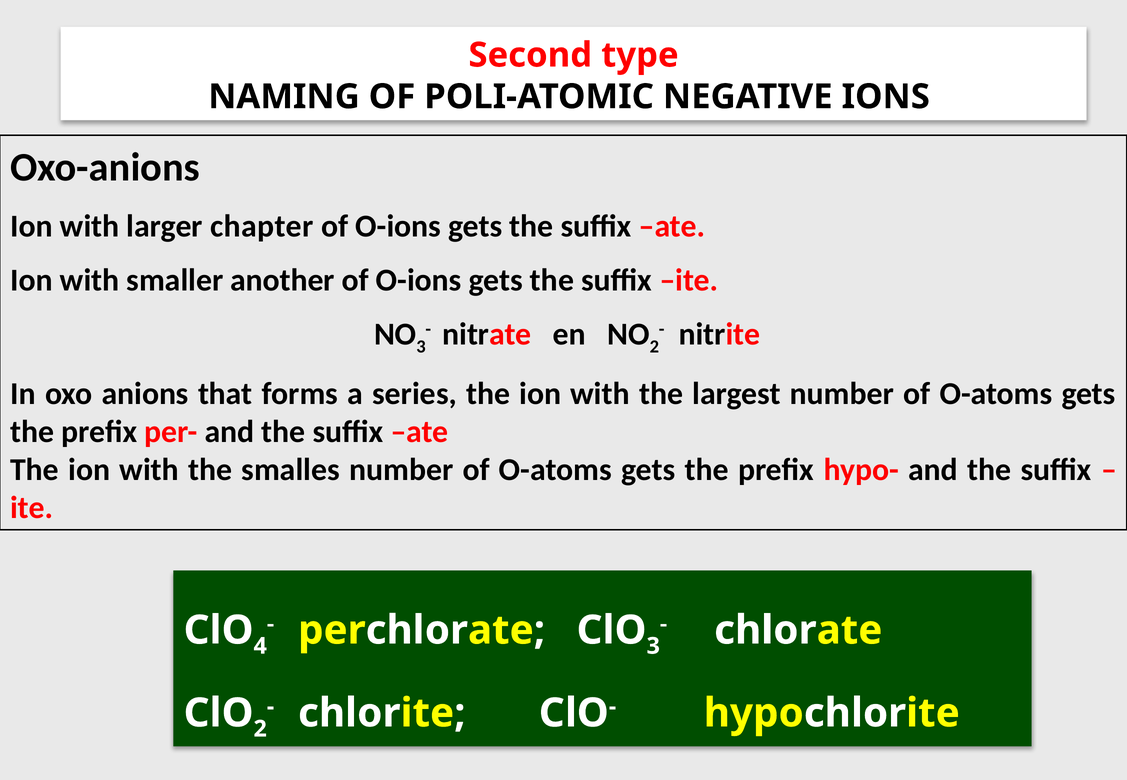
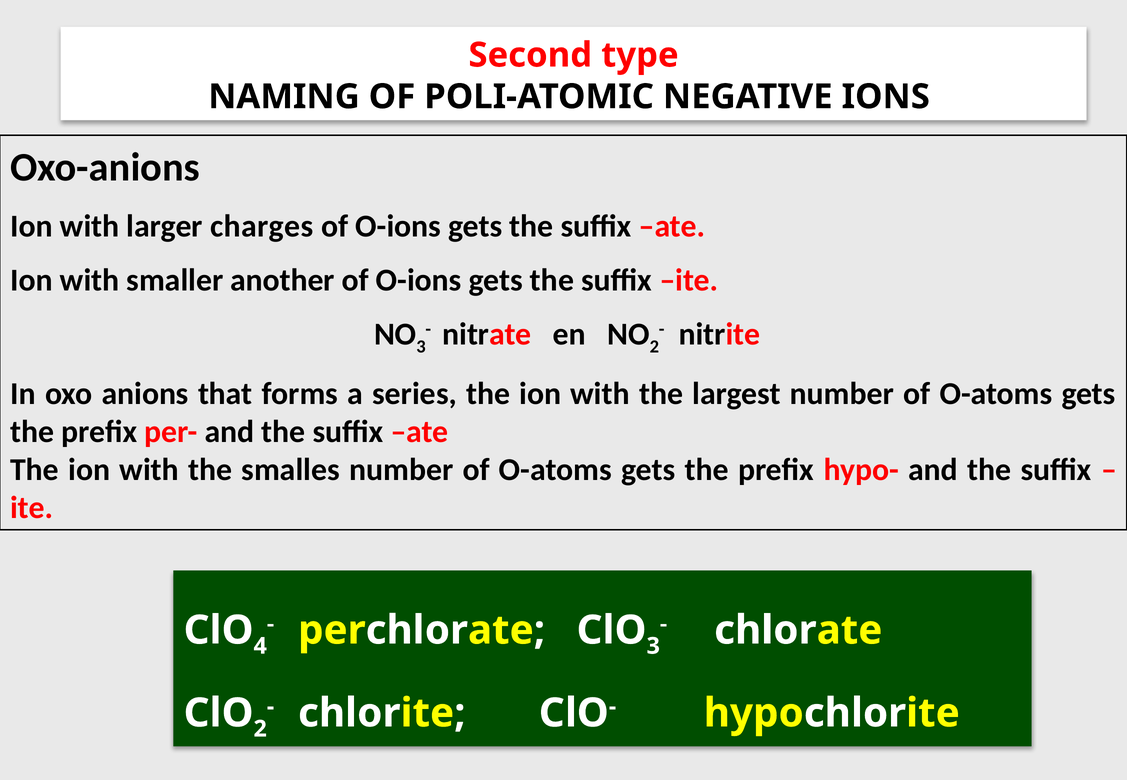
chapter: chapter -> charges (262, 226)
